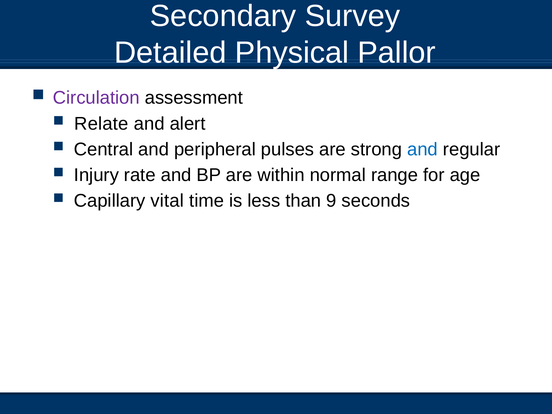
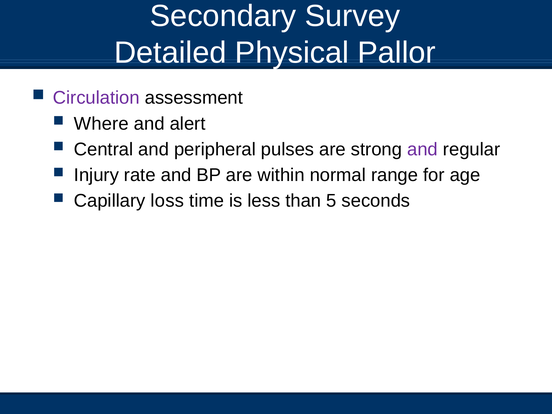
Relate: Relate -> Where (101, 124)
and colour: blue -> purple (423, 149)
vital: vital -> loss (167, 201)
9: 9 -> 5 (331, 201)
